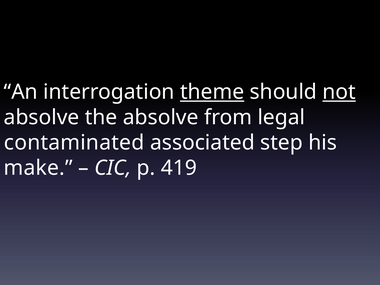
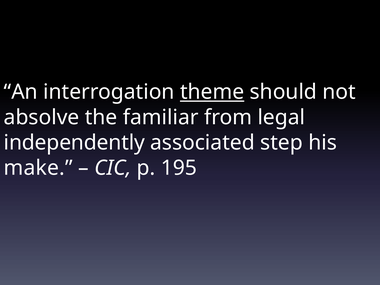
not underline: present -> none (339, 92)
the absolve: absolve -> familiar (161, 117)
contaminated: contaminated -> independently (74, 143)
419: 419 -> 195 (179, 168)
